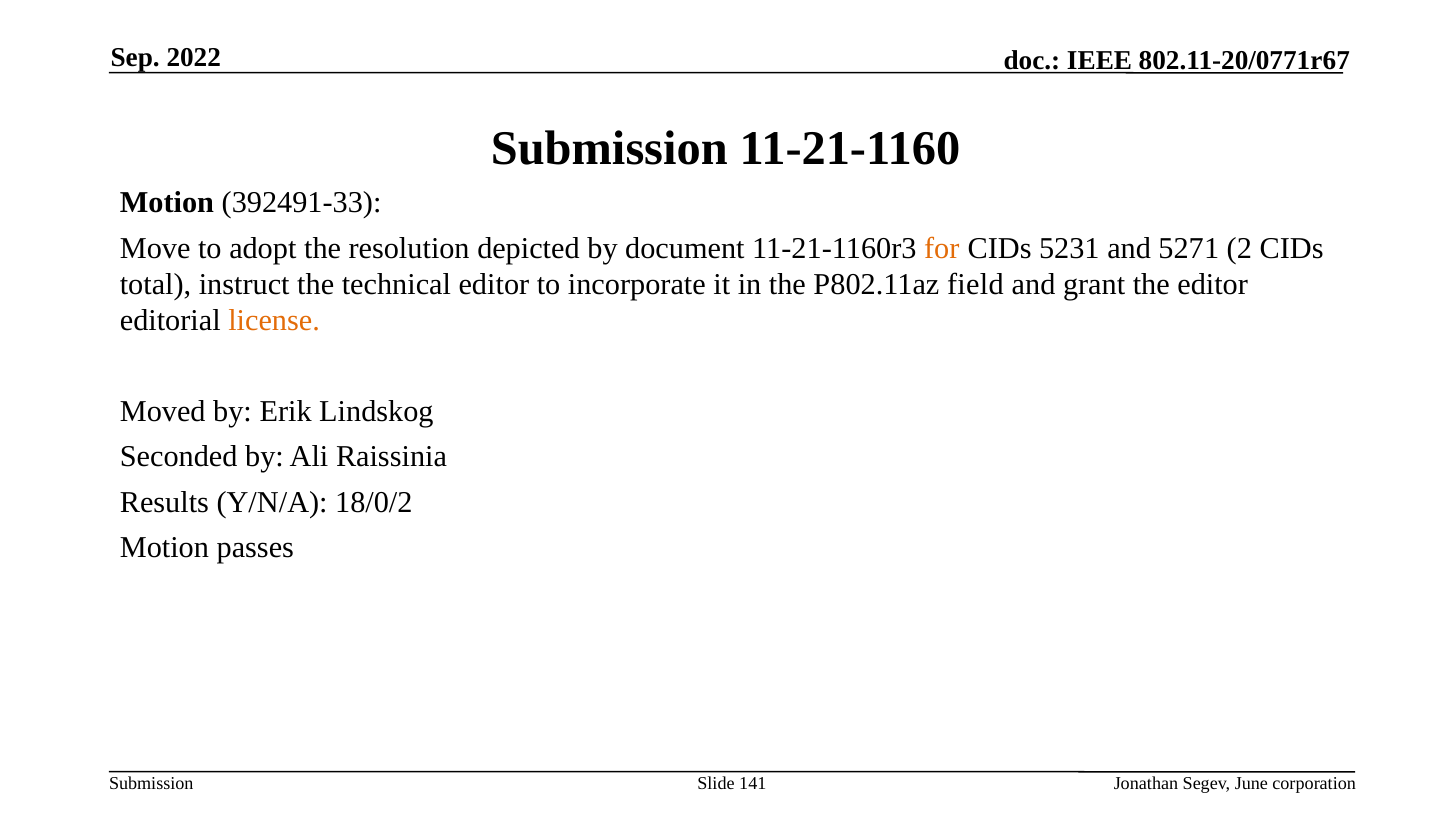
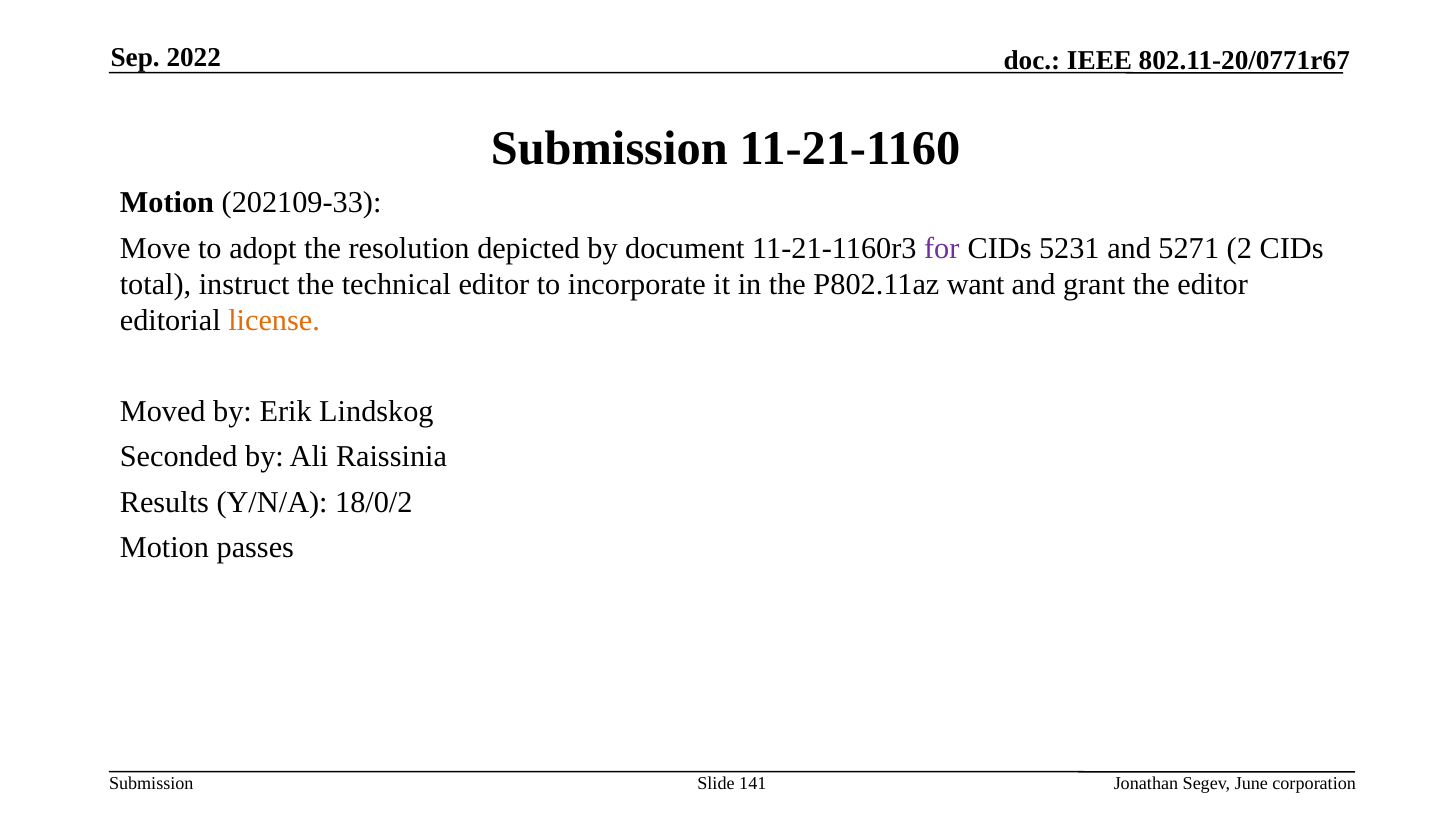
392491-33: 392491-33 -> 202109-33 (302, 203)
for colour: orange -> purple (942, 248)
field: field -> want (976, 284)
